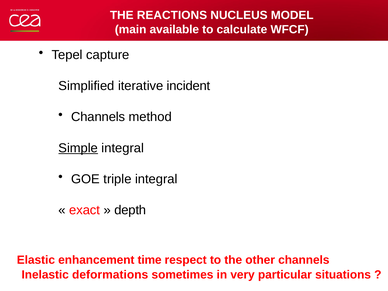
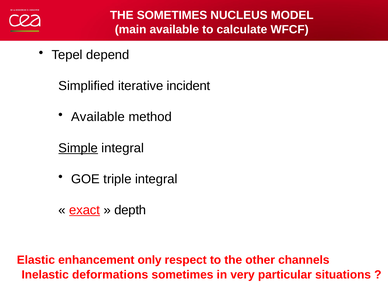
THE REACTIONS: REACTIONS -> SOMETIMES (172, 15)
capture: capture -> depend (108, 55)
Channels: Channels -> Available (98, 117)
exact underline: none -> present (85, 210)
time: time -> only (150, 260)
